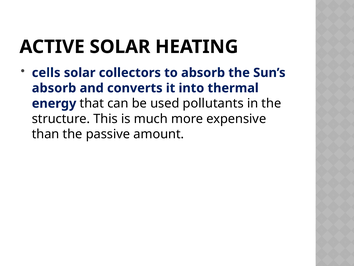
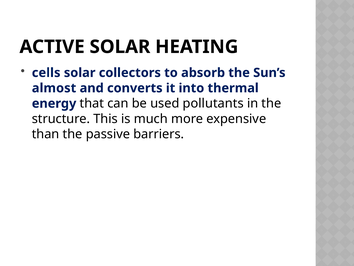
absorb: absorb -> almost (54, 88)
amount: amount -> barriers (159, 134)
